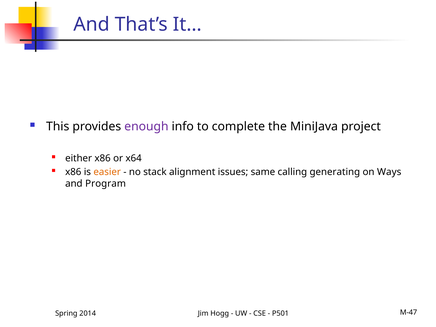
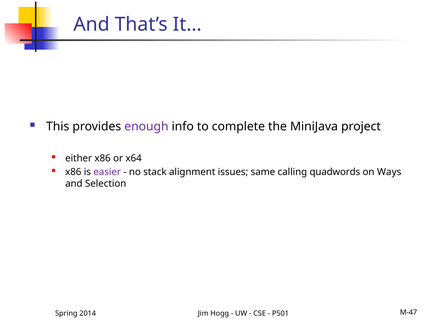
easier colour: orange -> purple (107, 172)
generating: generating -> quadwords (335, 172)
Program: Program -> Selection (106, 184)
